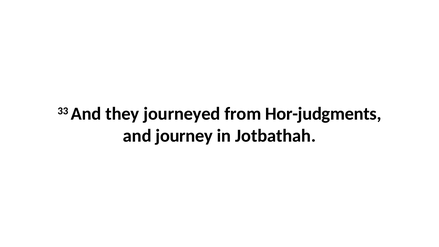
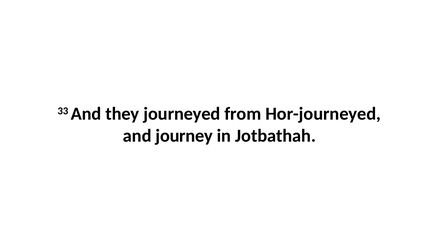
Hor-judgments: Hor-judgments -> Hor-journeyed (323, 114)
